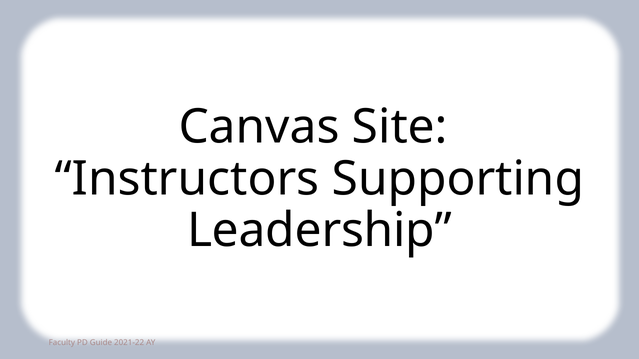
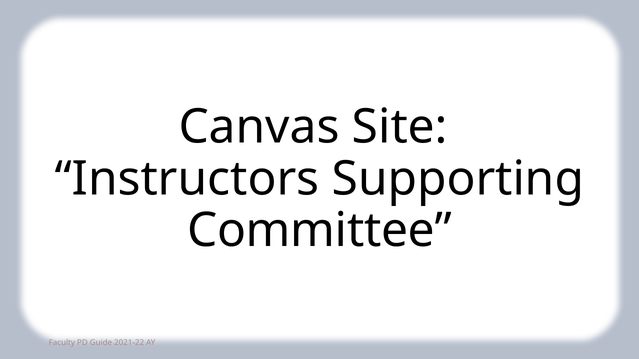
Leadership: Leadership -> Committee (320, 231)
